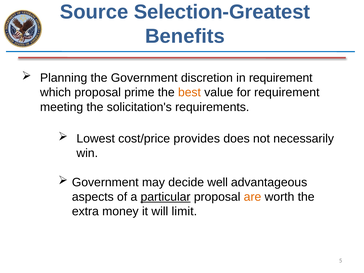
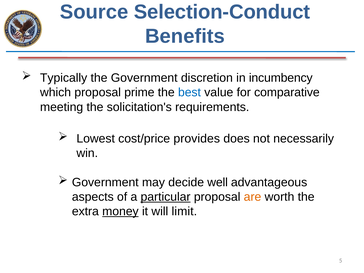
Selection-Greatest: Selection-Greatest -> Selection-Conduct (222, 12)
Planning: Planning -> Typically (64, 78)
in requirement: requirement -> incumbency (281, 78)
best colour: orange -> blue (189, 92)
for requirement: requirement -> comparative (287, 92)
money underline: none -> present (120, 211)
